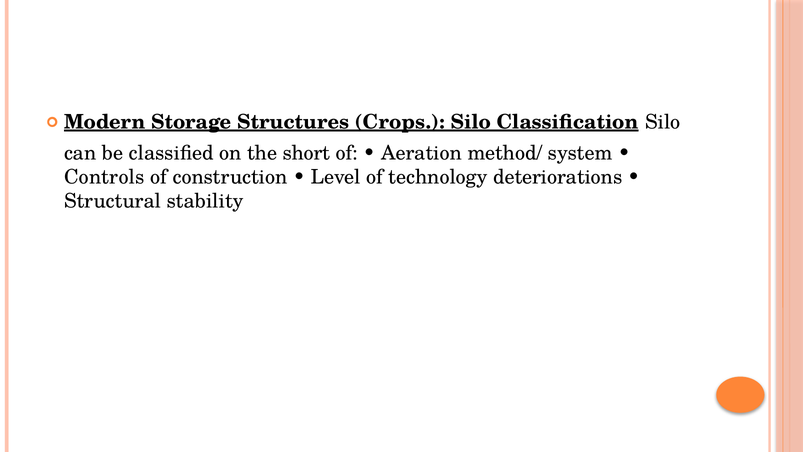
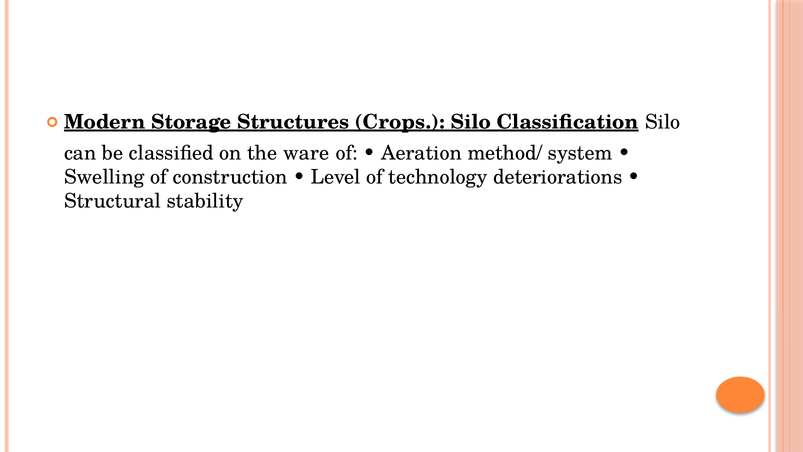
short: short -> ware (306, 153)
Controls: Controls -> Swelling (104, 177)
